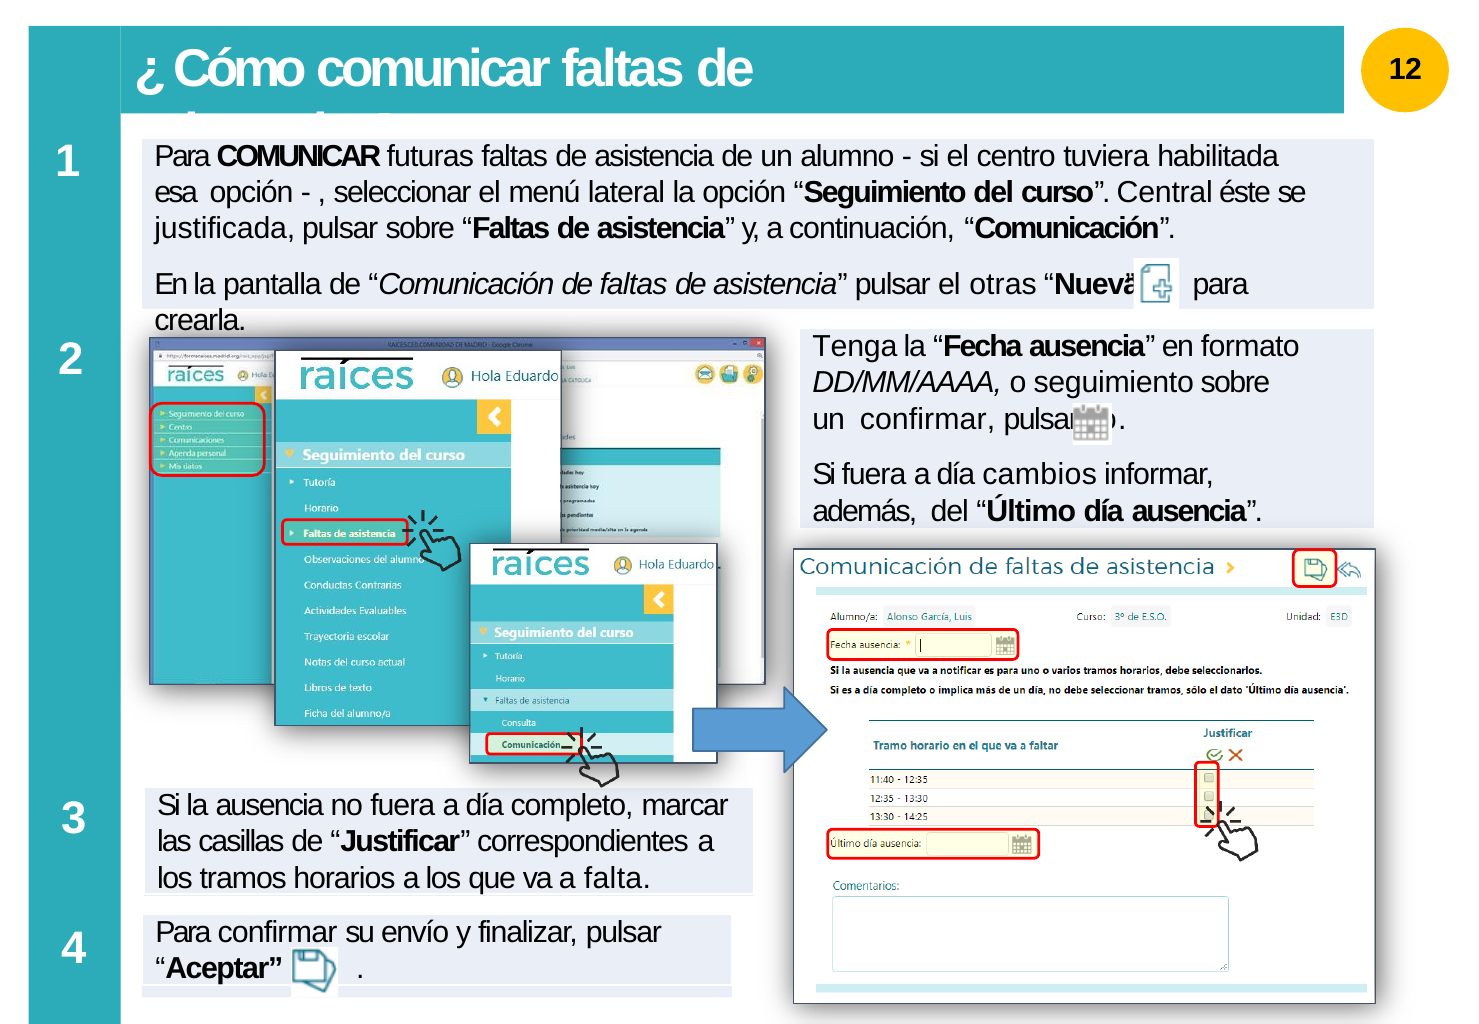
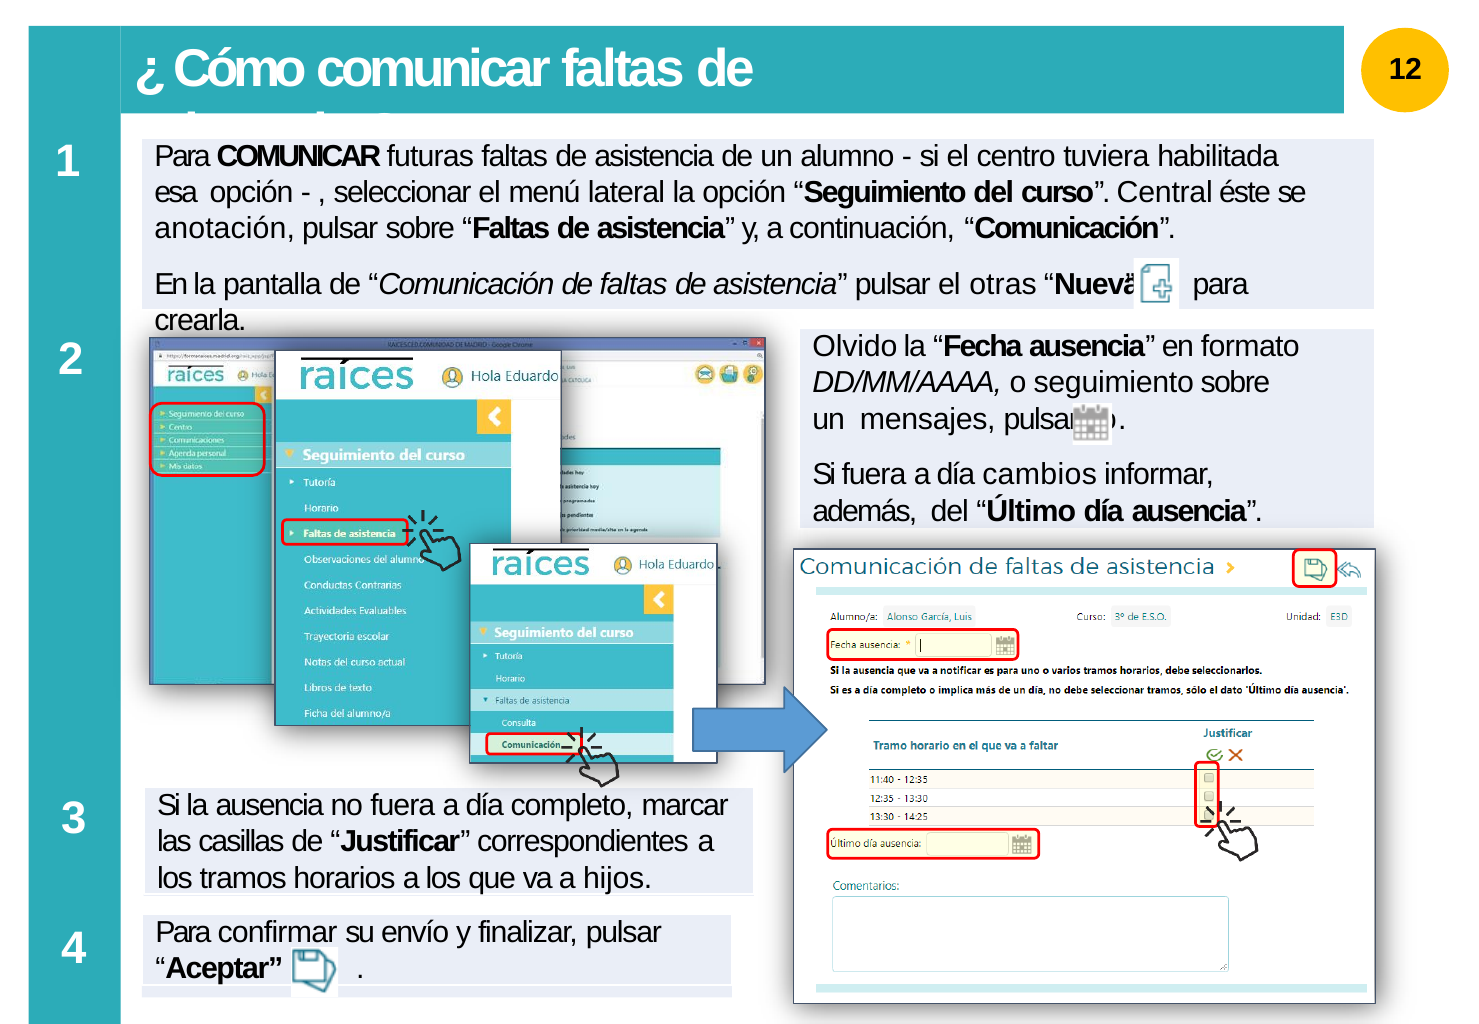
justificada: justificada -> anotación (225, 229)
Tenga: Tenga -> Olvido (855, 347)
un confirmar: confirmar -> mensajes (928, 419)
falta: falta -> hijos (618, 878)
